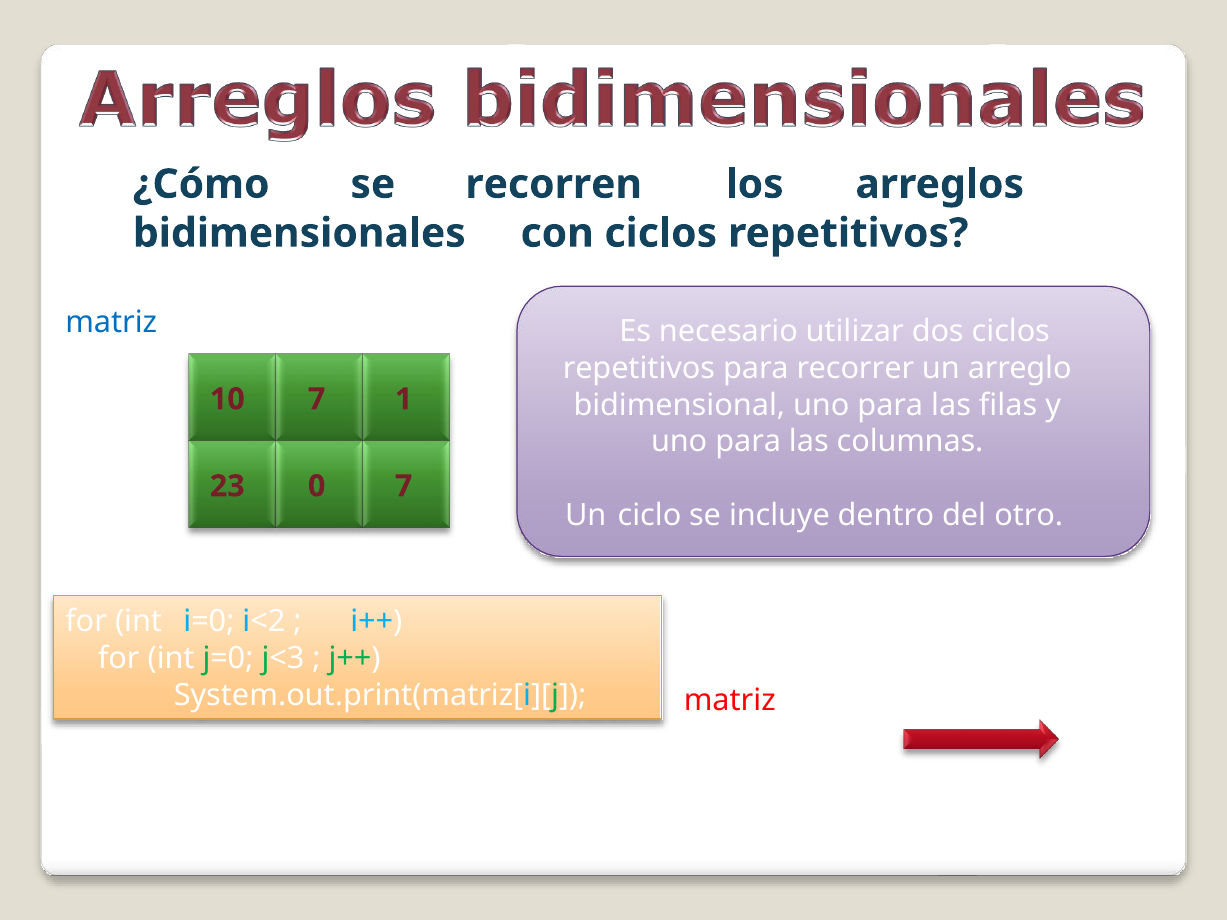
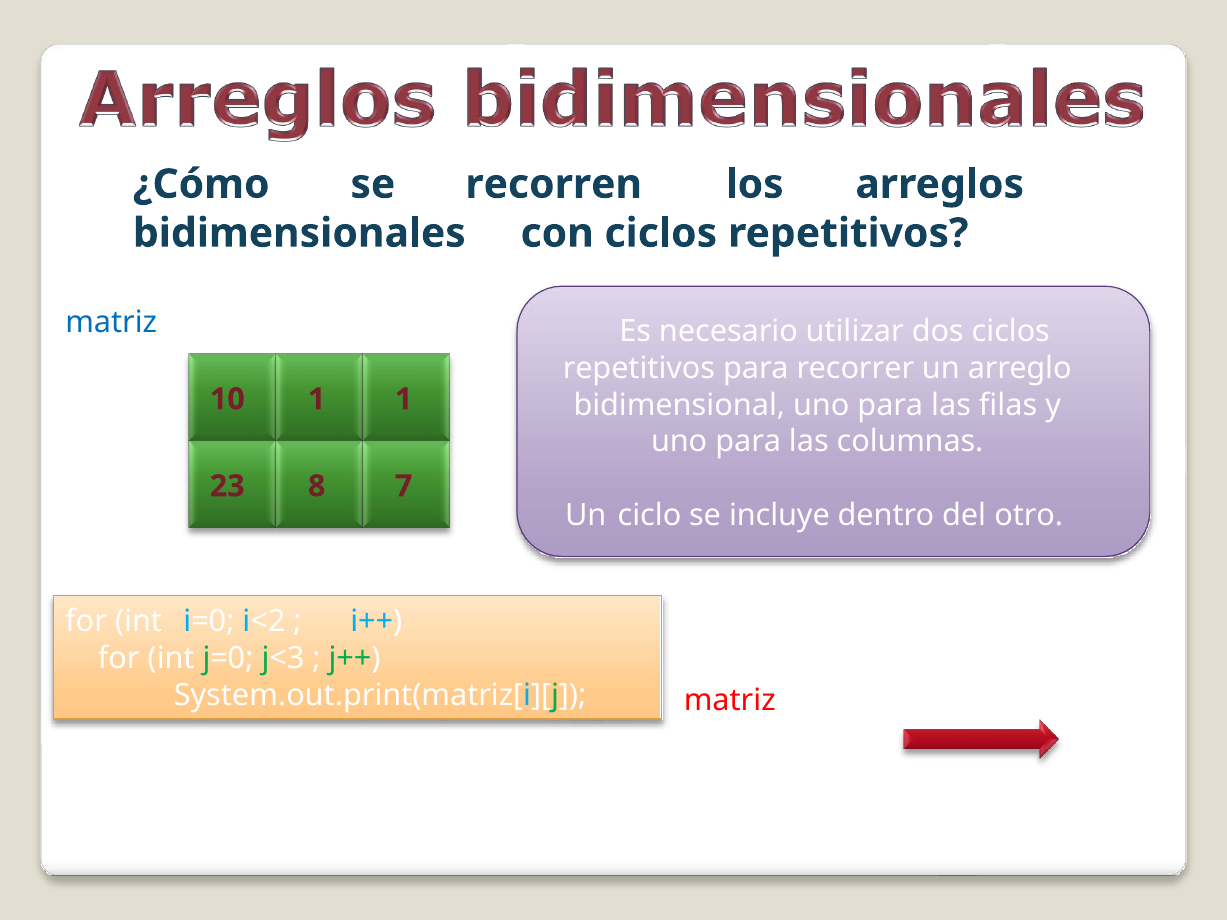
10 7: 7 -> 1 (317, 399)
23 0: 0 -> 8 (317, 486)
